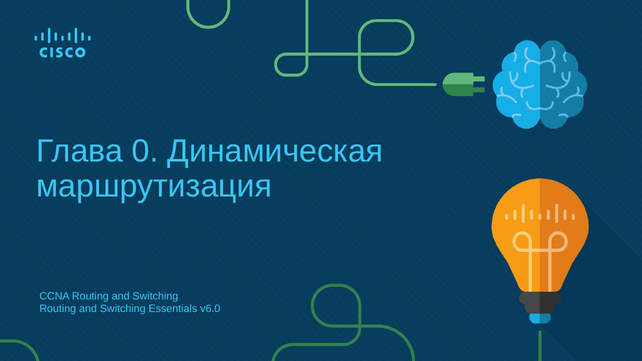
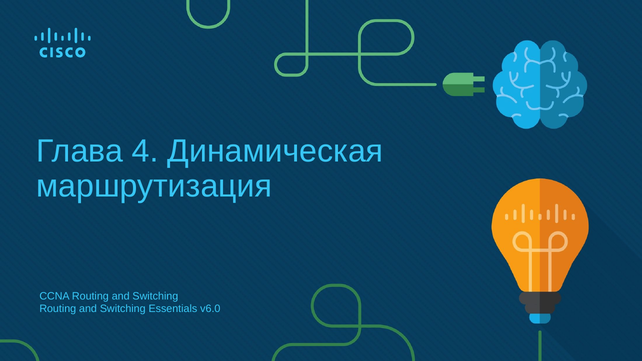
0: 0 -> 4 (145, 151)
